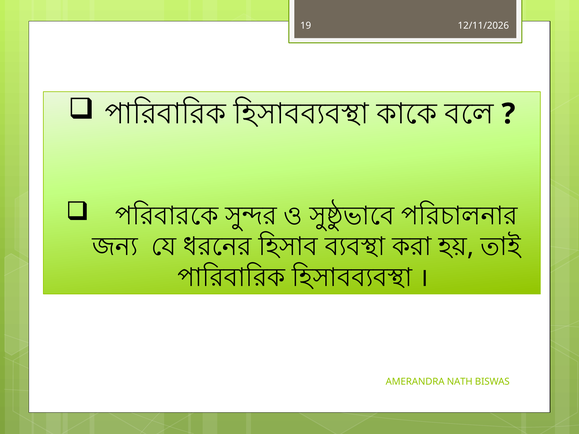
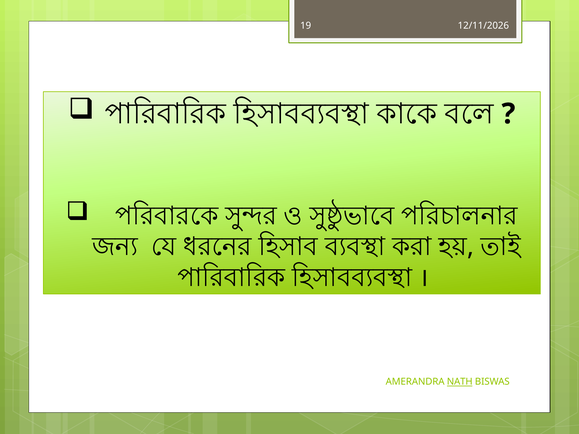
NATH underline: none -> present (460, 382)
